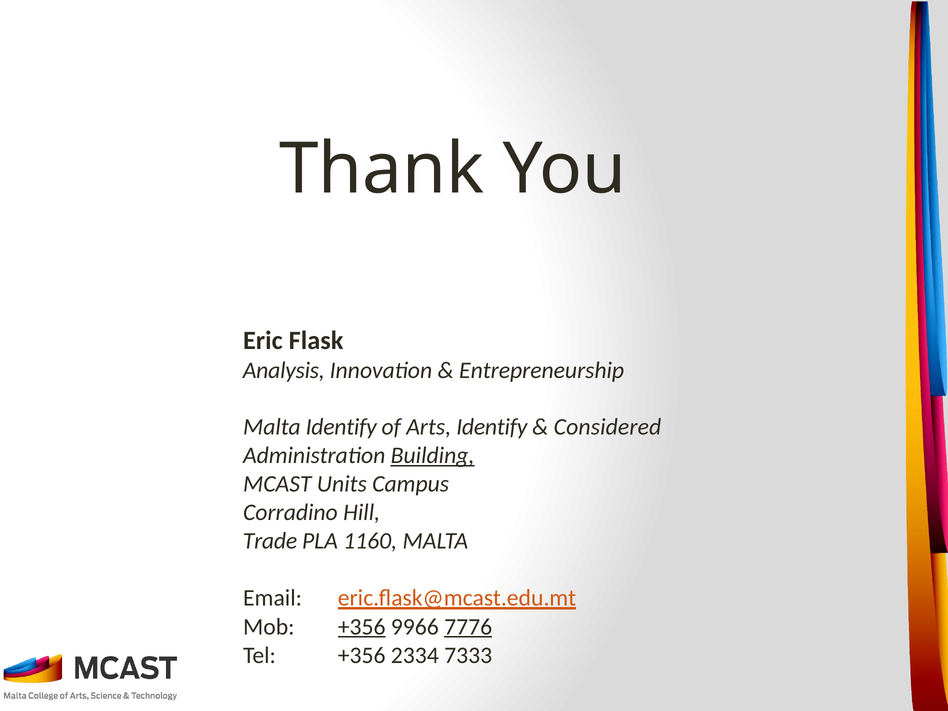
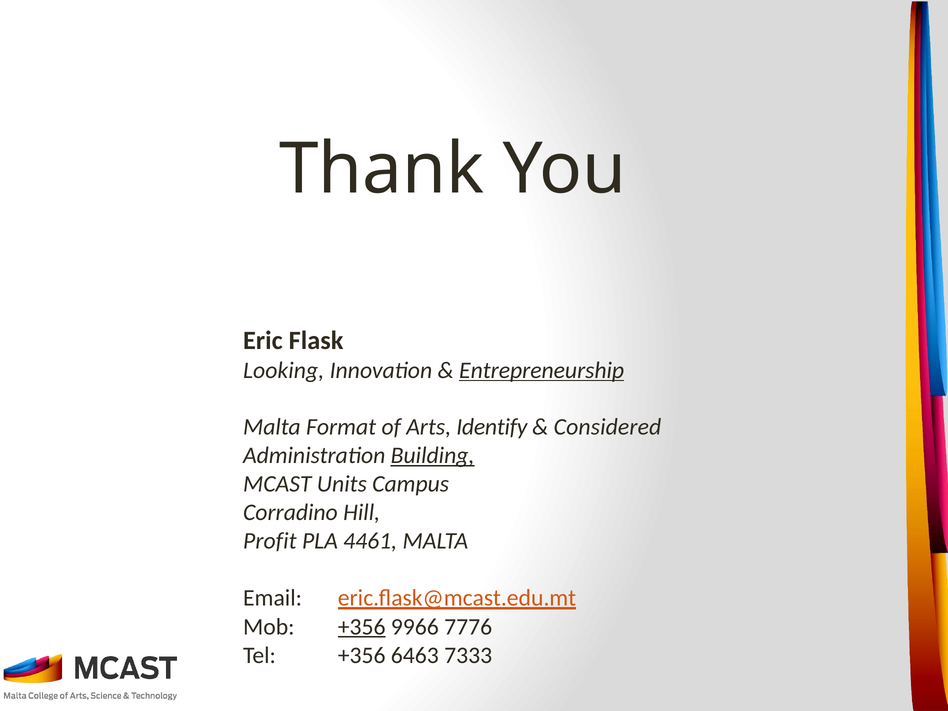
Analysis: Analysis -> Looking (284, 370)
Entrepreneurship underline: none -> present (542, 370)
Malta Identify: Identify -> Format (341, 427)
Trade: Trade -> Profit (270, 541)
1160: 1160 -> 4461 (370, 541)
7776 underline: present -> none (468, 627)
2334: 2334 -> 6463 (415, 655)
